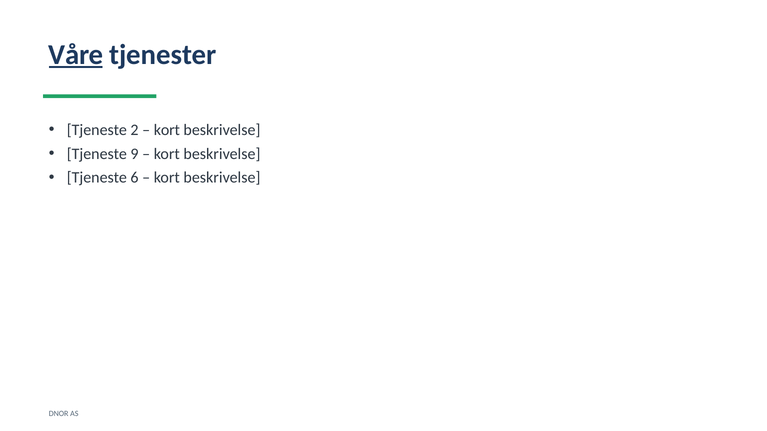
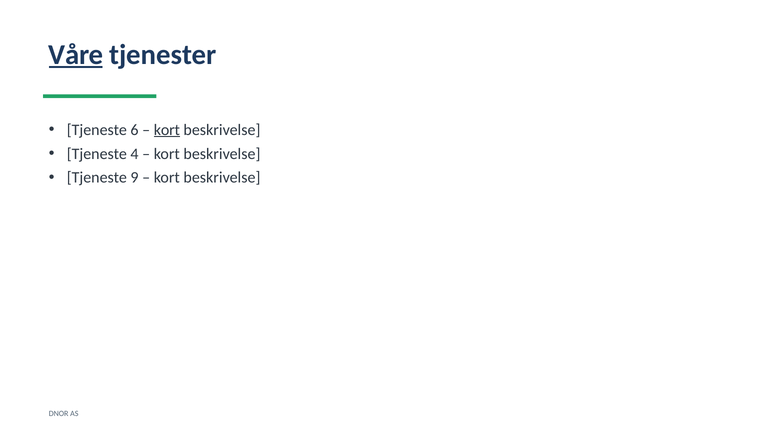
2: 2 -> 6 (134, 130)
kort underline: none -> present (167, 130)
9: 9 -> 4 (134, 154)
6: 6 -> 9 (134, 178)
